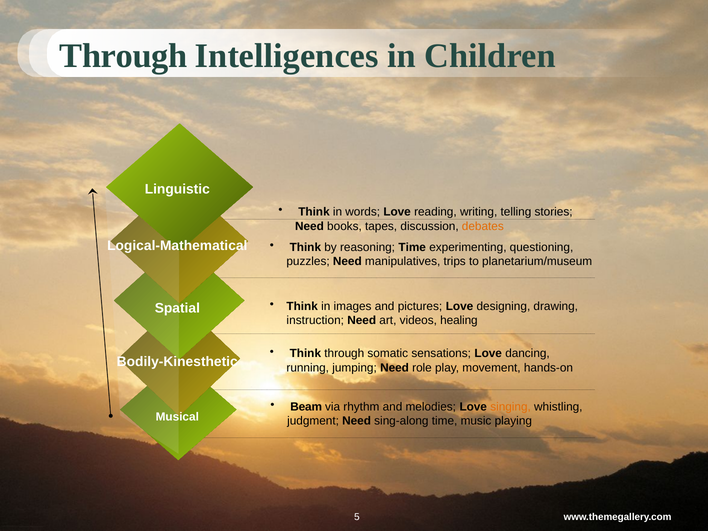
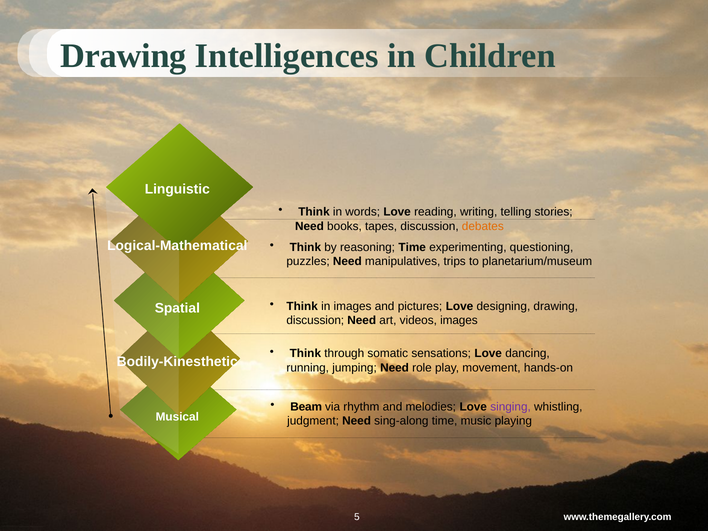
Through: Through -> Drawing (123, 56)
instruction: instruction -> discussion (315, 321)
videos healing: healing -> images (459, 321)
singing colour: orange -> purple (511, 407)
